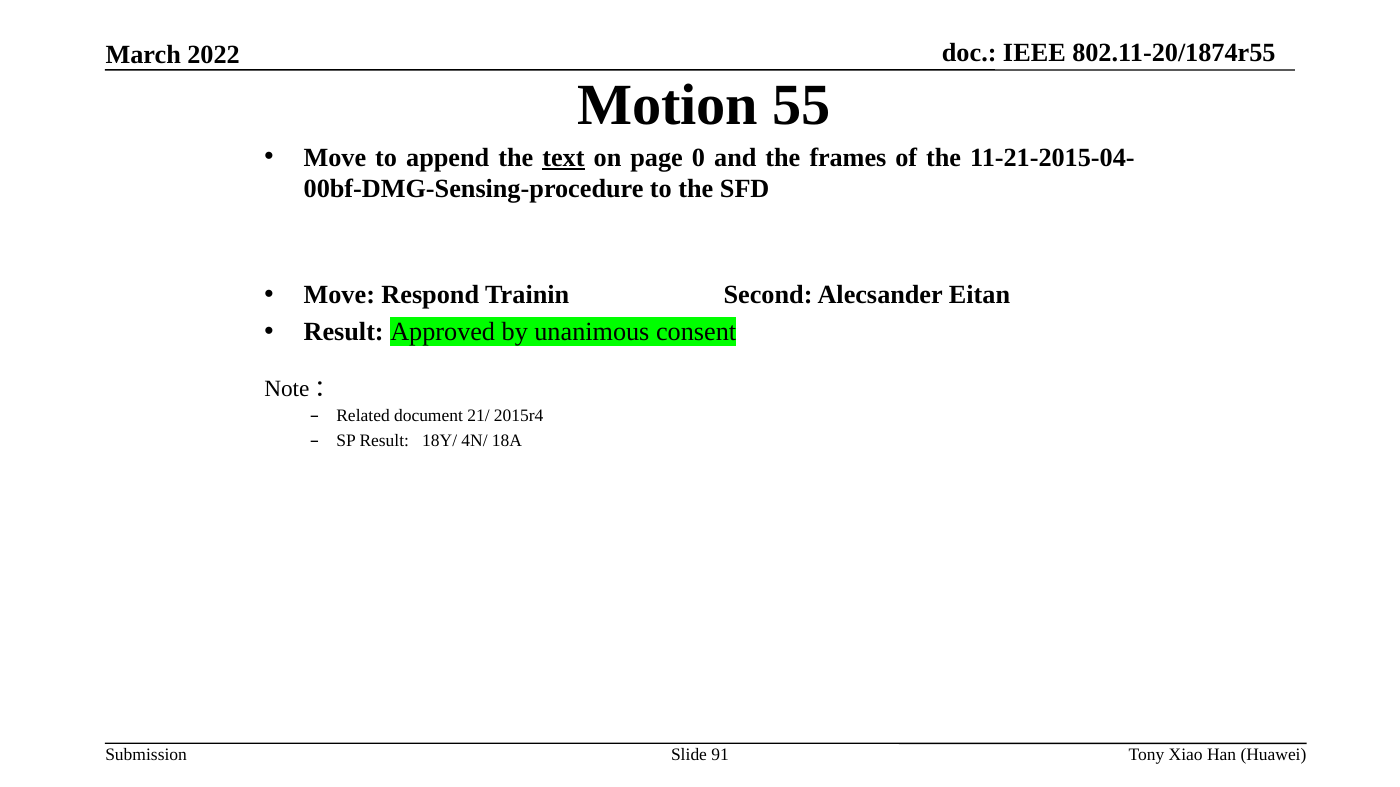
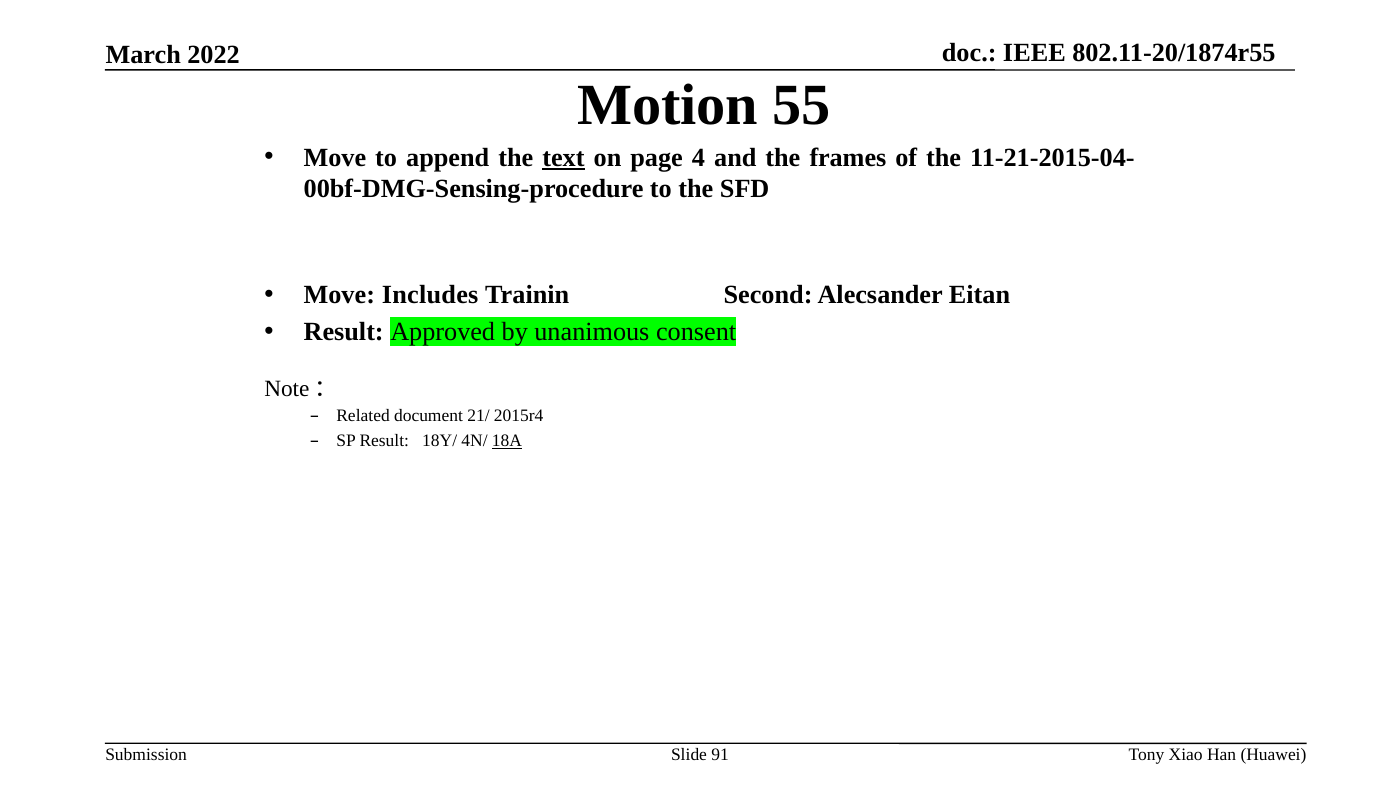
0: 0 -> 4 (698, 158)
Respond: Respond -> Includes (430, 295)
18A underline: none -> present (507, 441)
